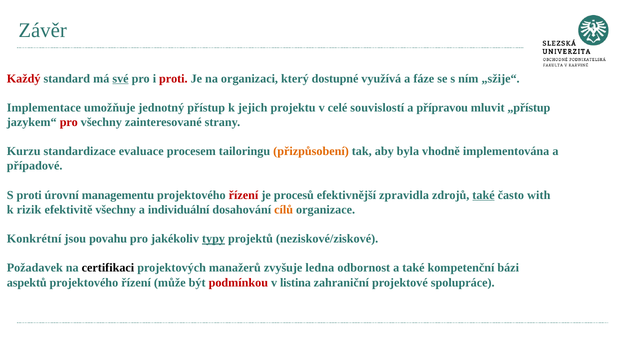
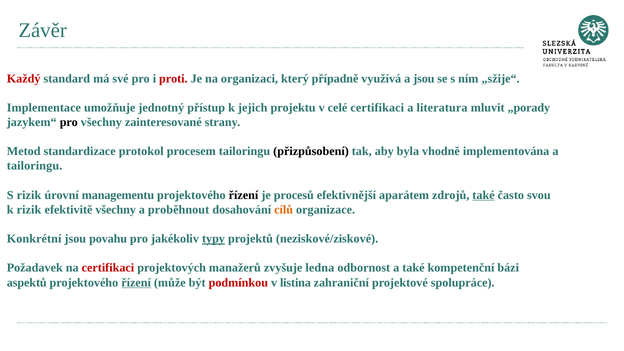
své underline: present -> none (121, 79)
dostupné: dostupné -> případně (335, 79)
a fáze: fáze -> jsou (424, 79)
celé souvislostí: souvislostí -> certifikaci (377, 108)
přípravou: přípravou -> literatura (442, 108)
„přístup: „přístup -> „porady (529, 108)
pro colour: red -> black (69, 122)
Kurzu: Kurzu -> Metod (24, 151)
evaluace: evaluace -> protokol (141, 151)
přizpůsobení colour: orange -> black (311, 151)
případové: případové -> tailoringu (35, 166)
S proti: proti -> rizik (29, 195)
řízení colour: red -> black (244, 195)
zpravidla: zpravidla -> aparátem (404, 195)
with: with -> svou (539, 195)
individuální: individuální -> proběhnout (179, 210)
certifikaci colour: black -> red (108, 268)
řízení underline: none -> present (136, 283)
